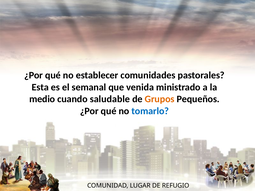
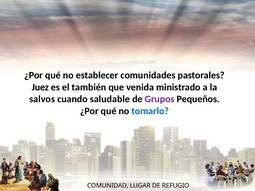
Esta: Esta -> Juez (40, 87)
semanal: semanal -> también (89, 87)
medio: medio -> salvos (42, 99)
Grupos colour: orange -> purple (160, 99)
